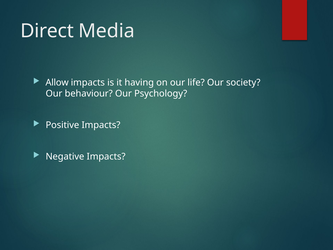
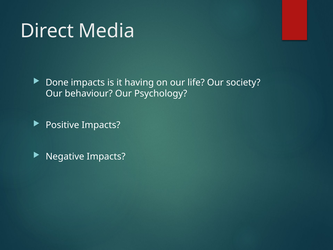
Allow: Allow -> Done (57, 82)
